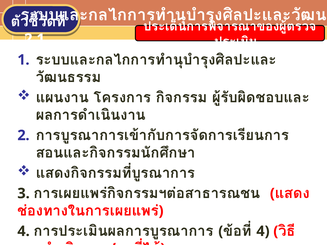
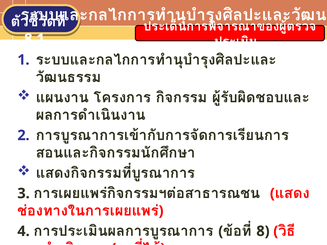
2.1: 2.1 -> 8.1 (35, 39)
4: 4 -> 8 (263, 231)
